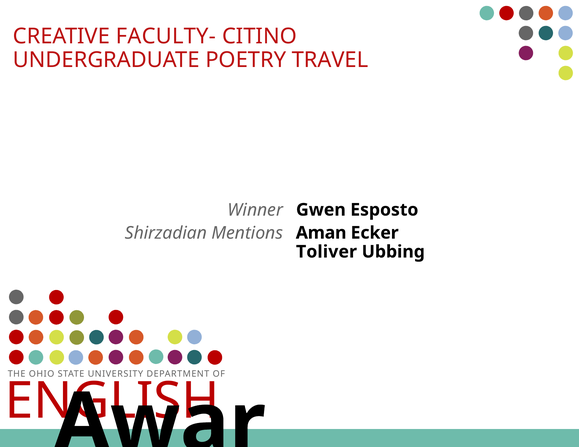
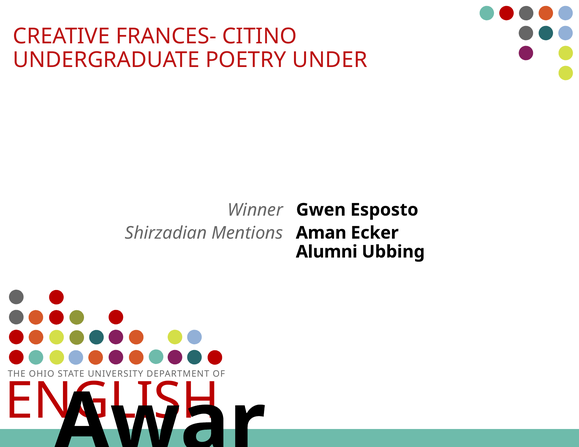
FACULTY-: FACULTY- -> FRANCES- (166, 36)
TRAVEL: TRAVEL -> UNDER (330, 60)
Toliver: Toliver -> Alumni (327, 252)
